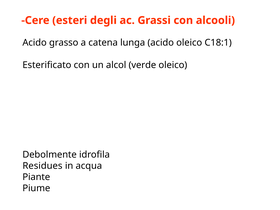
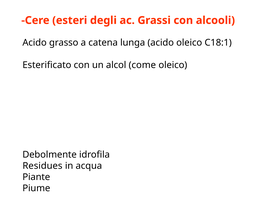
verde: verde -> come (142, 65)
